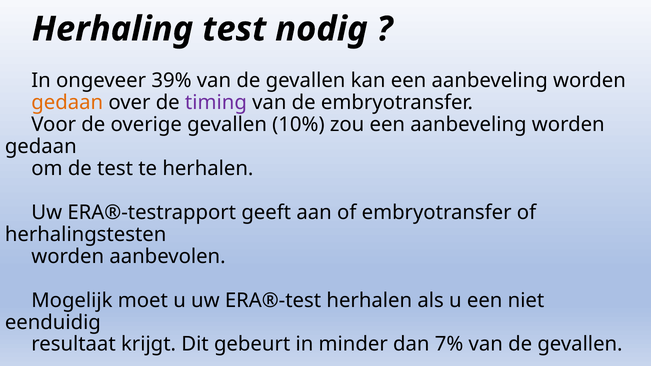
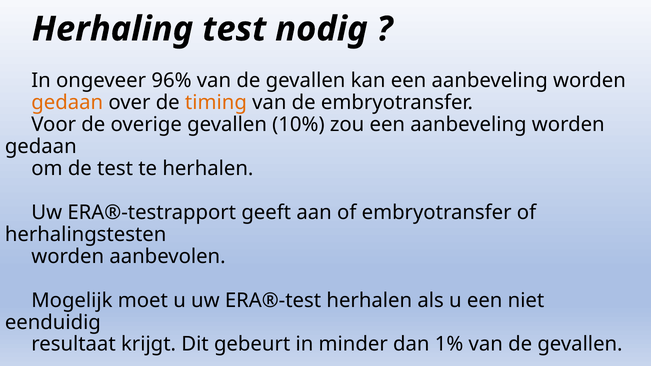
39%: 39% -> 96% (171, 81)
timing colour: purple -> orange (216, 103)
7%: 7% -> 1% (449, 344)
